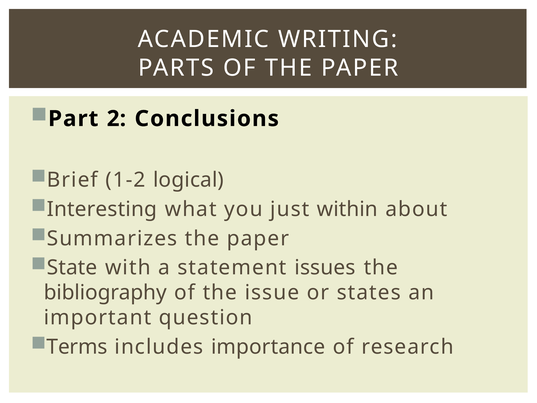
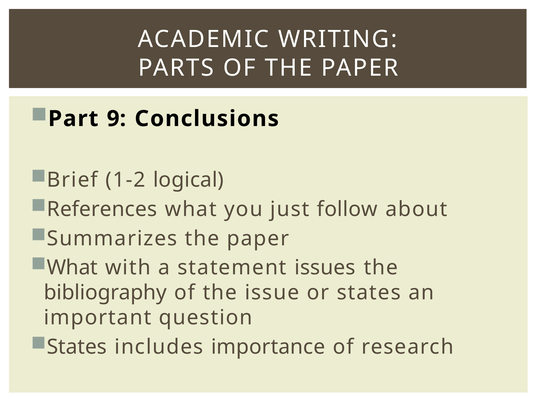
2: 2 -> 9 (116, 119)
Interesting: Interesting -> References (102, 209)
within: within -> follow (347, 209)
State: State -> What (72, 268)
Terms: Terms -> States (77, 347)
